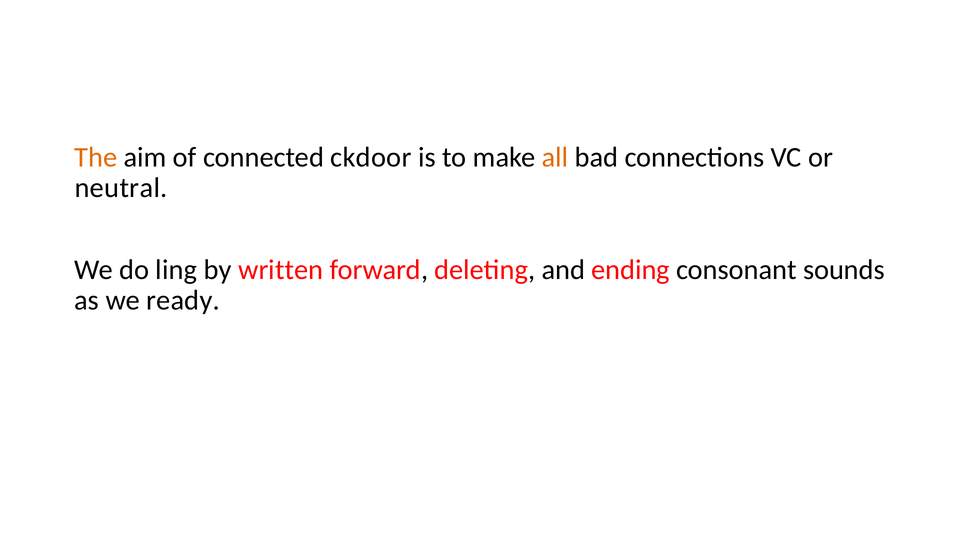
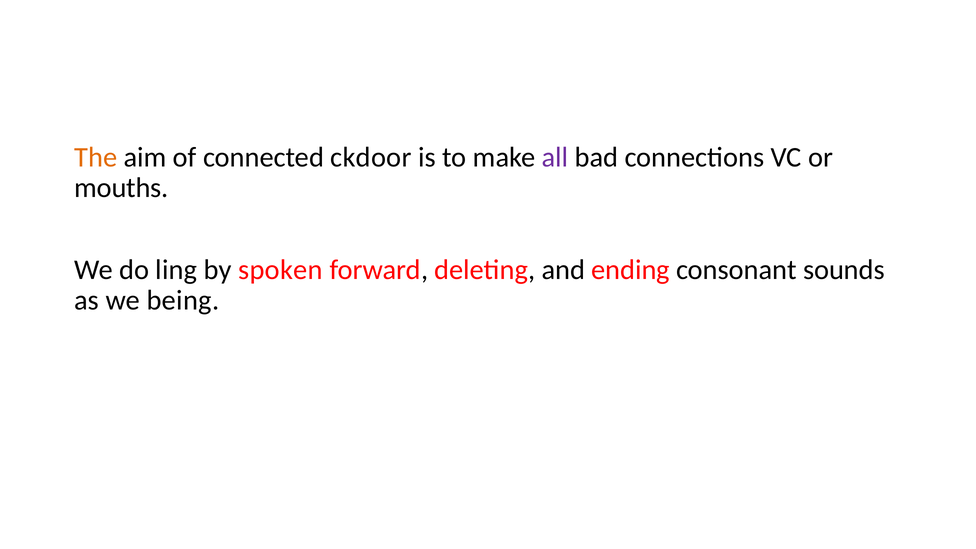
all colour: orange -> purple (555, 157)
neutral: neutral -> mouths (121, 188)
written: written -> spoken (281, 270)
ready: ready -> being (183, 301)
